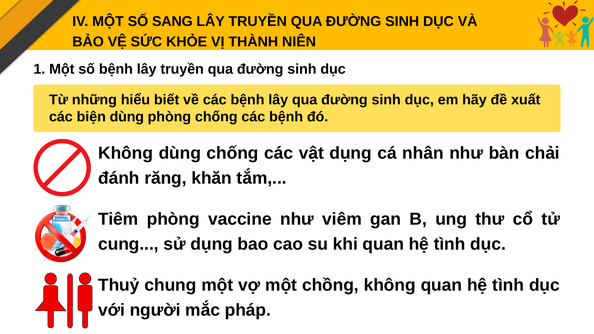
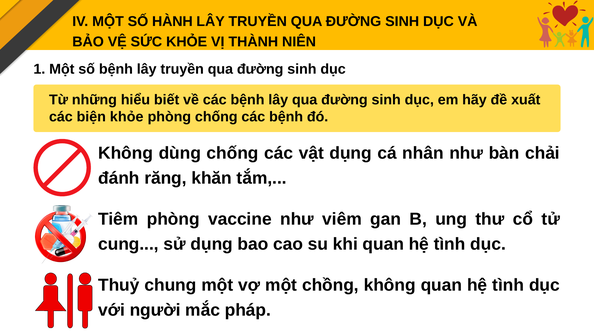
SANG: SANG -> HÀNH (172, 21)
biện dùng: dùng -> khỏe (127, 117)
